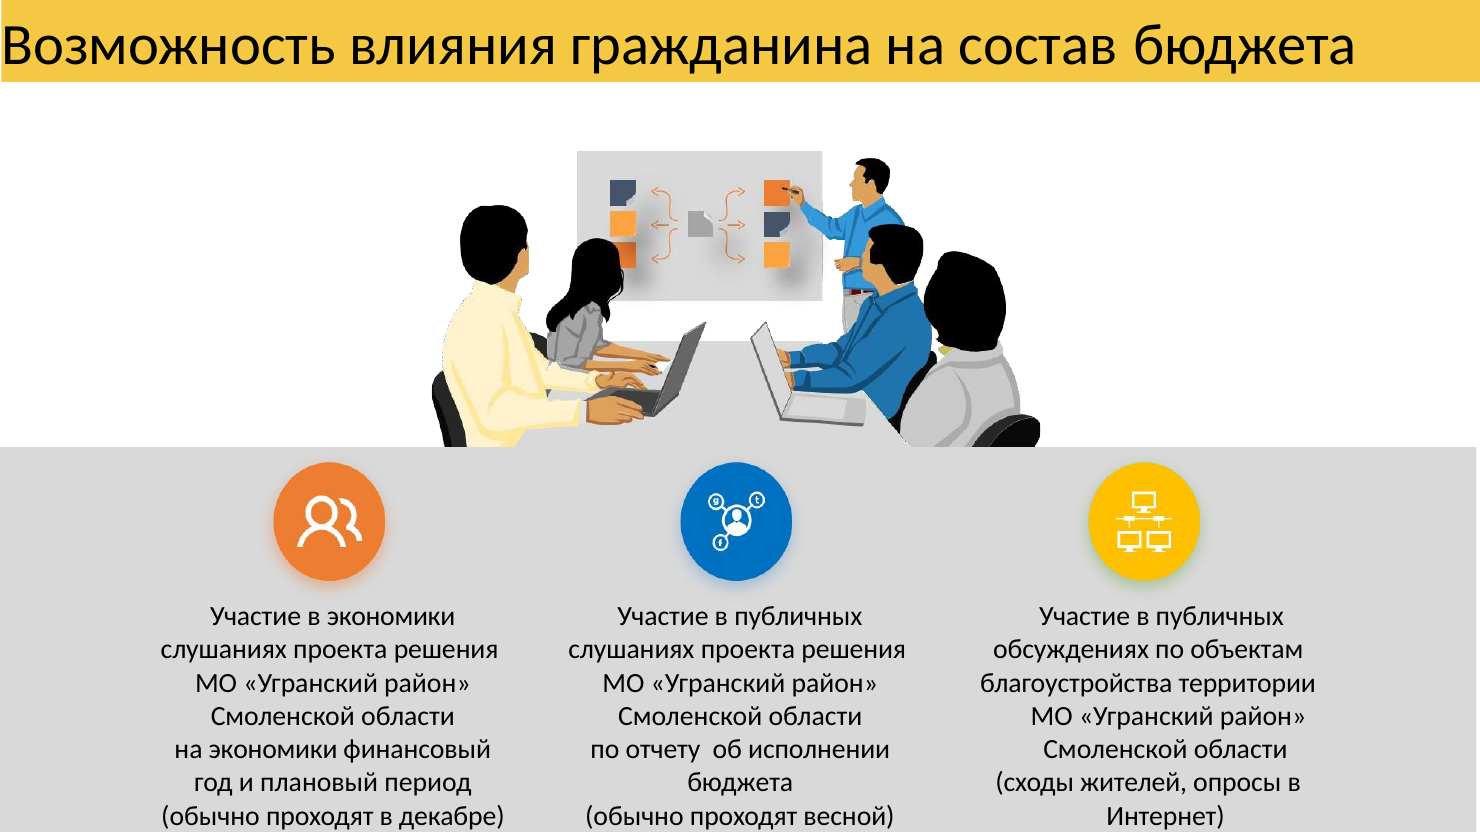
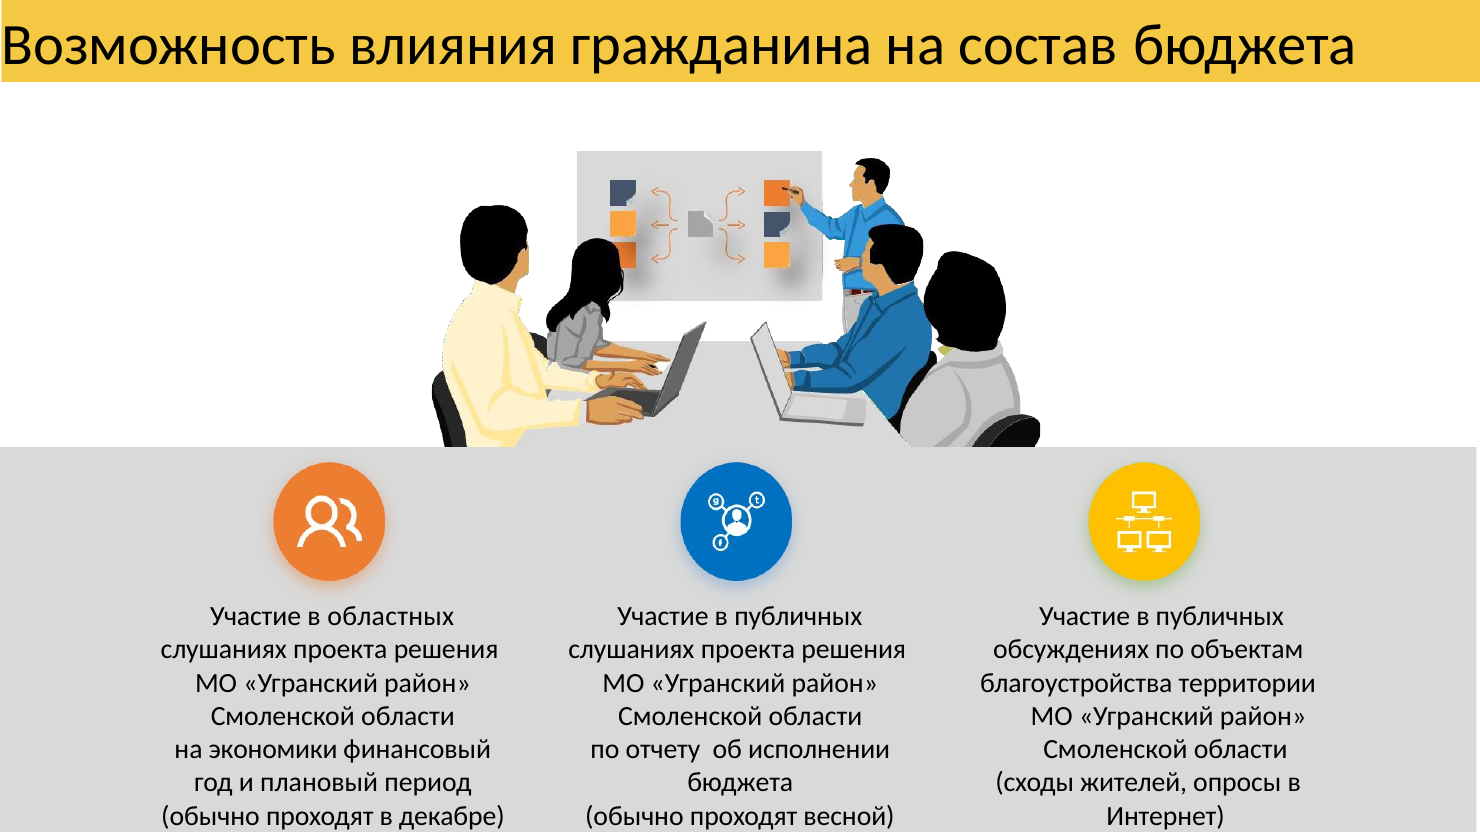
в экономики: экономики -> областных (391, 617)
